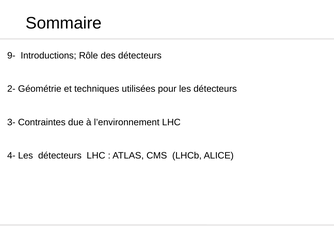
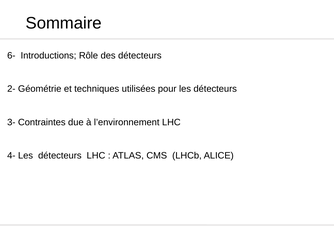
9-: 9- -> 6- (11, 56)
